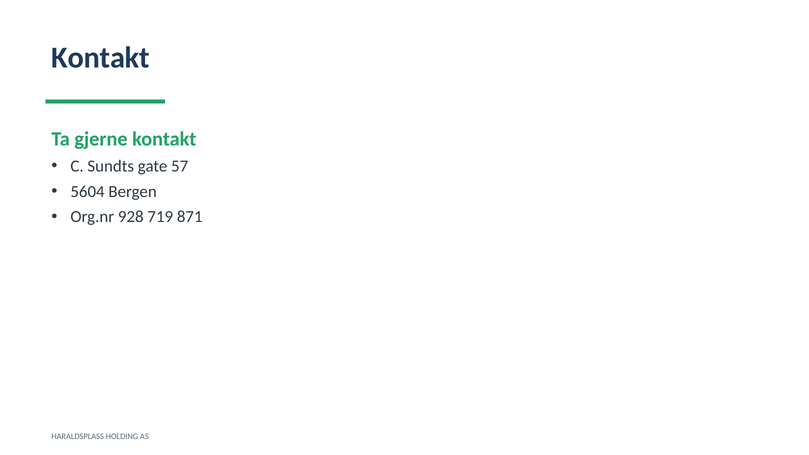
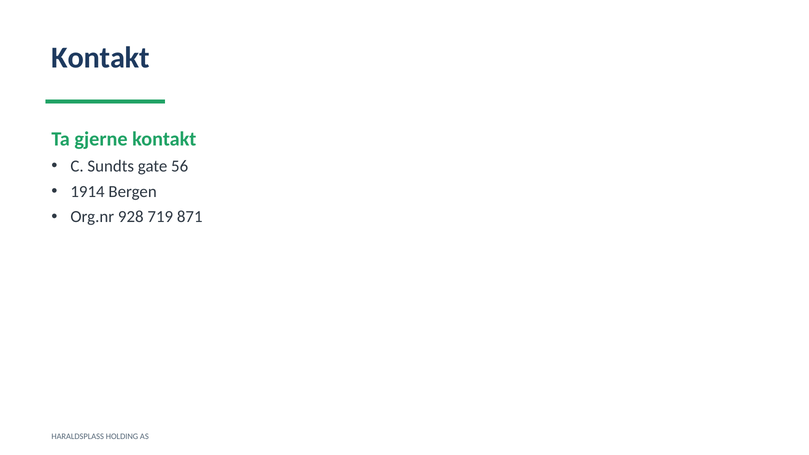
57: 57 -> 56 (180, 166)
5604: 5604 -> 1914 (88, 192)
